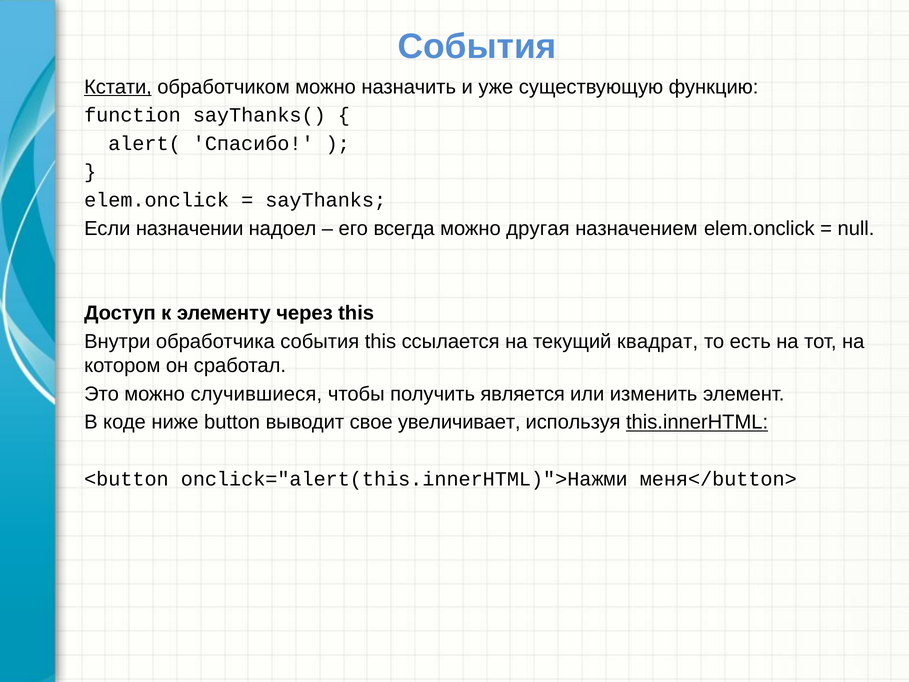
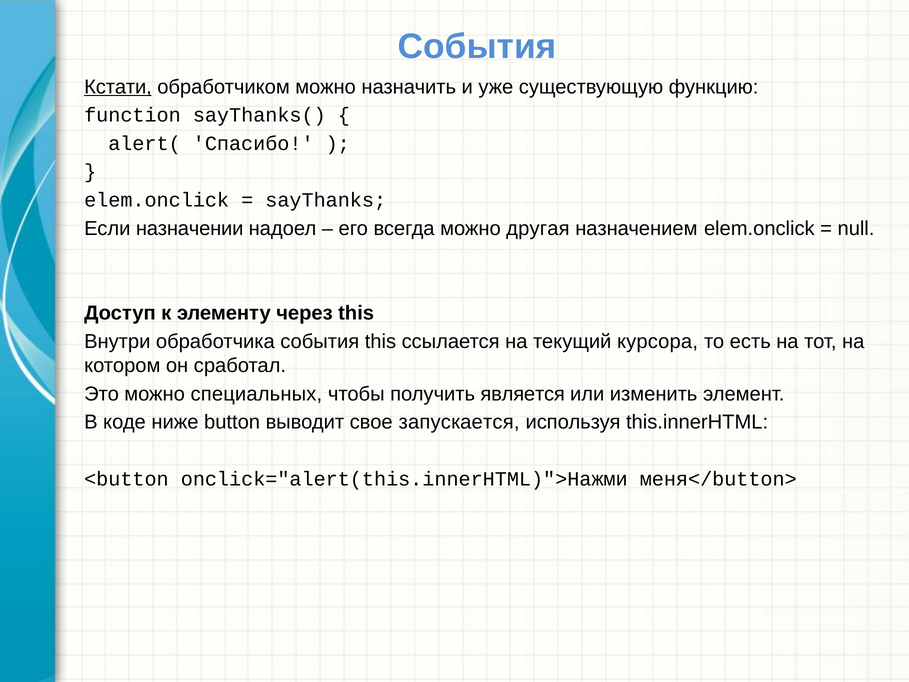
квадрат: квадрат -> курсора (658, 341)
случившиеся: случившиеся -> специальных (256, 394)
увеличивает: увеличивает -> запускается (459, 422)
this.innerHTML underline: present -> none (697, 422)
